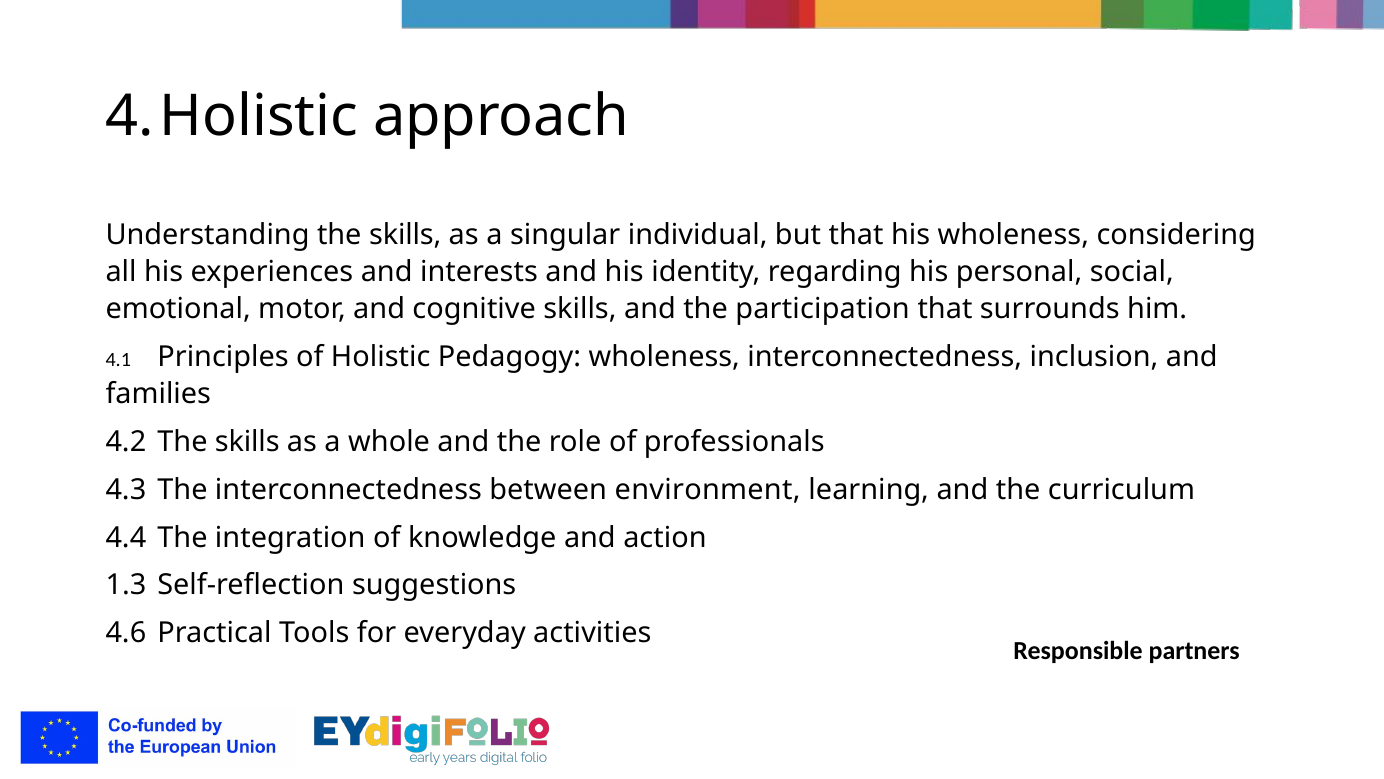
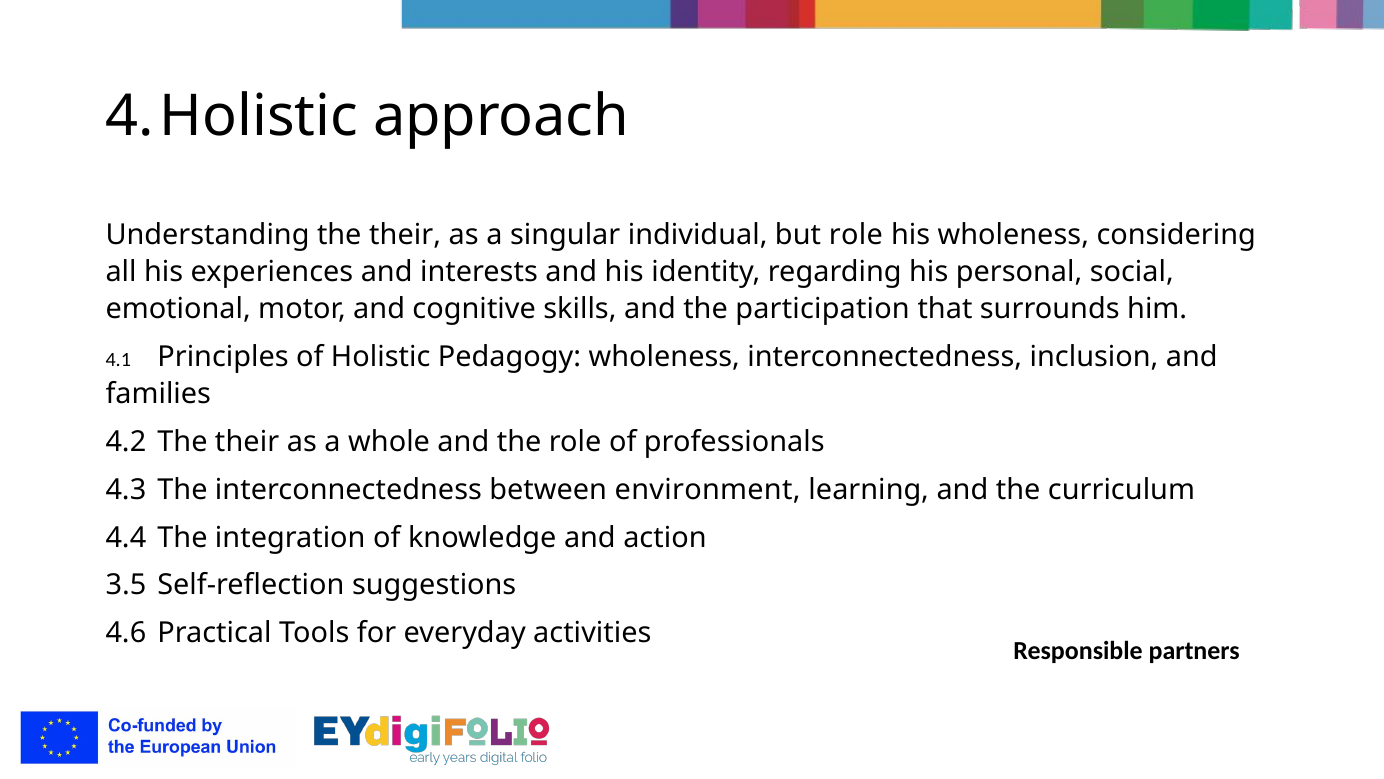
Understanding the skills: skills -> their (405, 234)
but that: that -> role (856, 234)
4.2 The skills: skills -> their (247, 442)
1.3: 1.3 -> 3.5 (126, 585)
